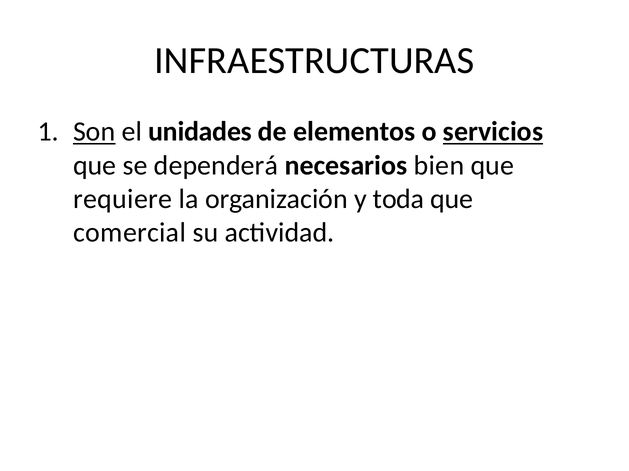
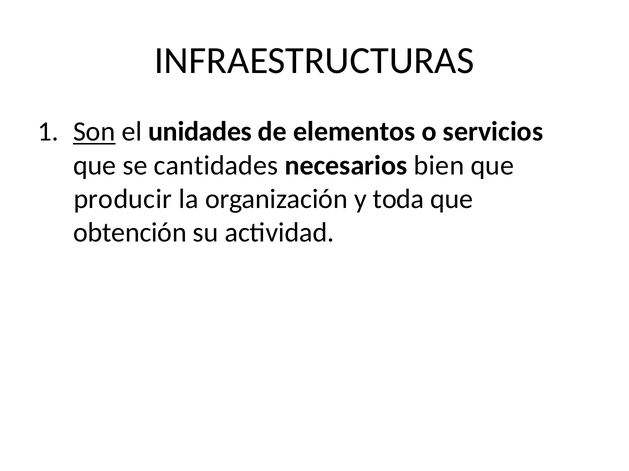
servicios underline: present -> none (493, 132)
dependerá: dependerá -> cantidades (216, 166)
requiere: requiere -> producir (123, 199)
comercial: comercial -> obtención (130, 233)
